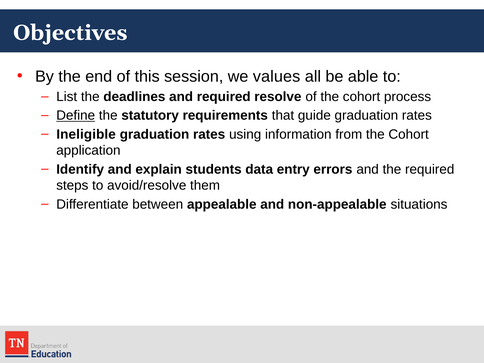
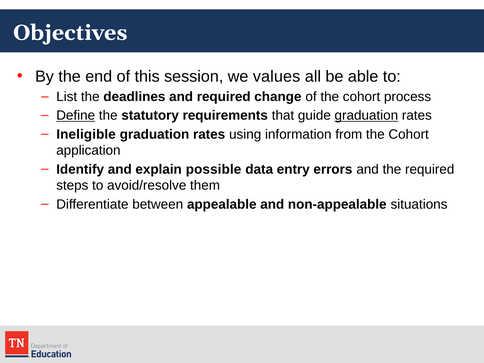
resolve: resolve -> change (278, 97)
graduation underline: none -> present (366, 115)
students: students -> possible (214, 169)
